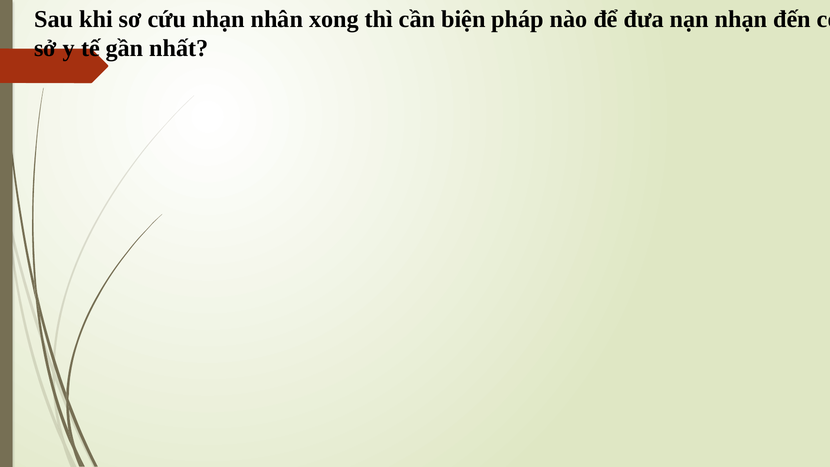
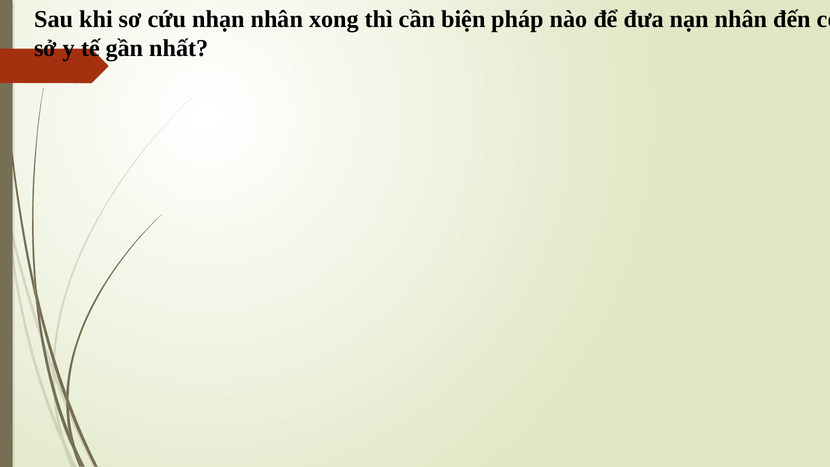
nạn nhạn: nhạn -> nhân (741, 19)
